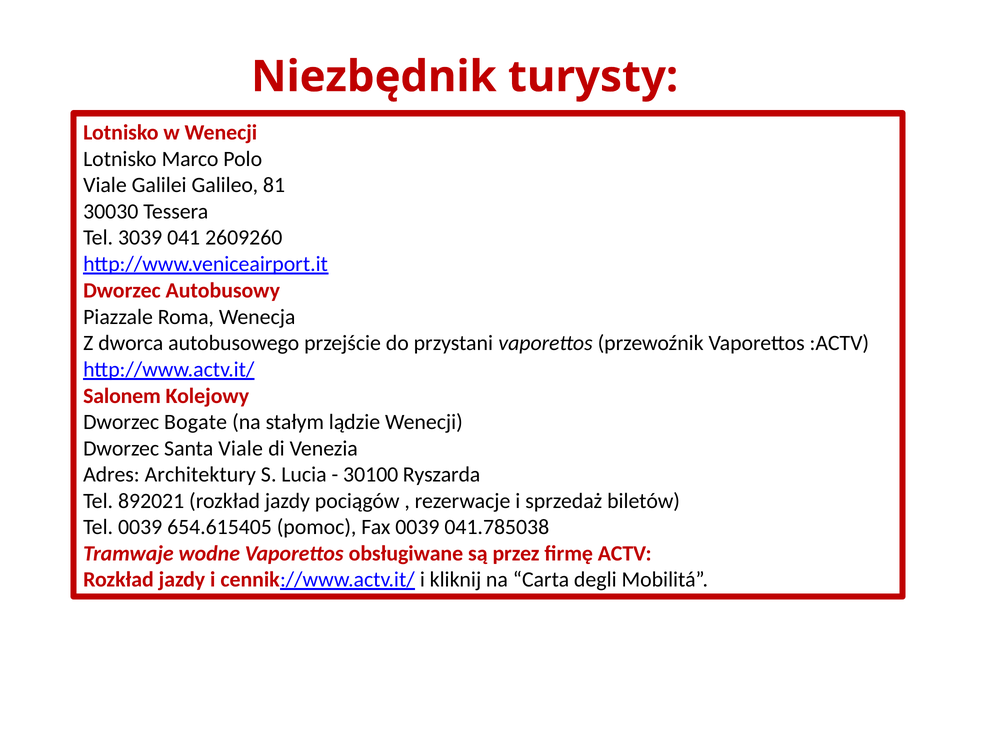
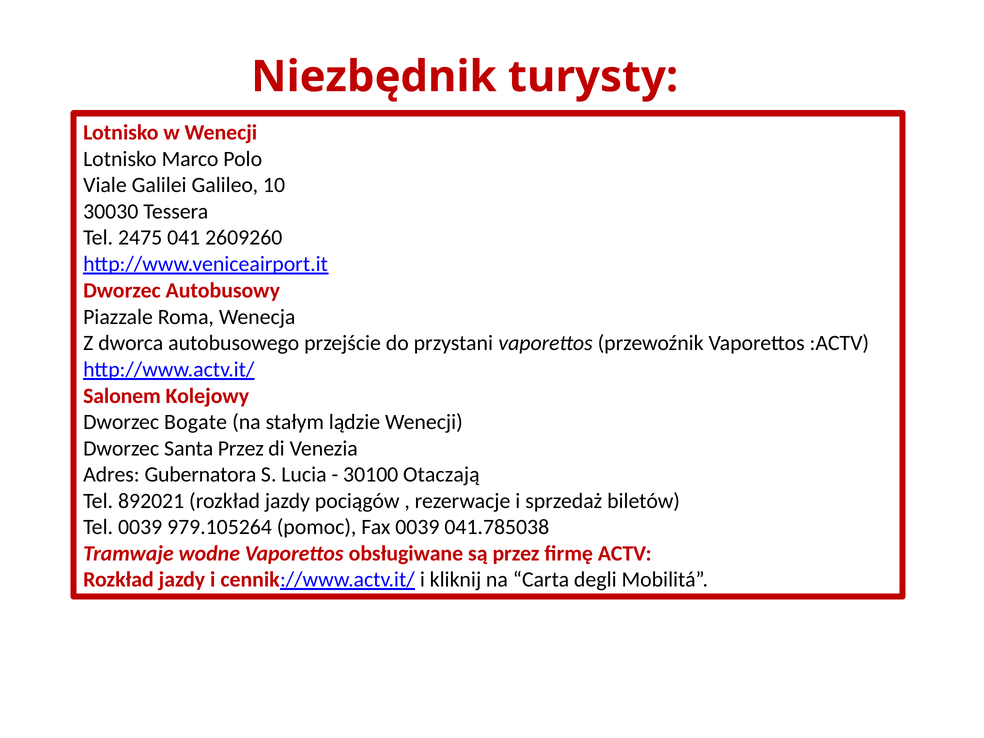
81: 81 -> 10 (274, 185)
3039: 3039 -> 2475 (140, 238)
Santa Viale: Viale -> Przez (241, 448)
Architektury: Architektury -> Gubernatora (200, 475)
Ryszarda: Ryszarda -> Otaczają (441, 475)
654.615405: 654.615405 -> 979.105264 (220, 527)
